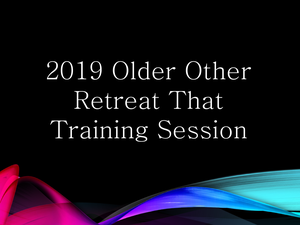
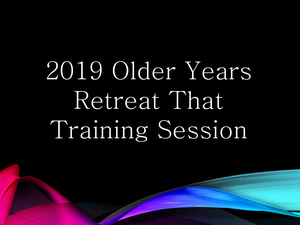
Other: Other -> Years (218, 71)
